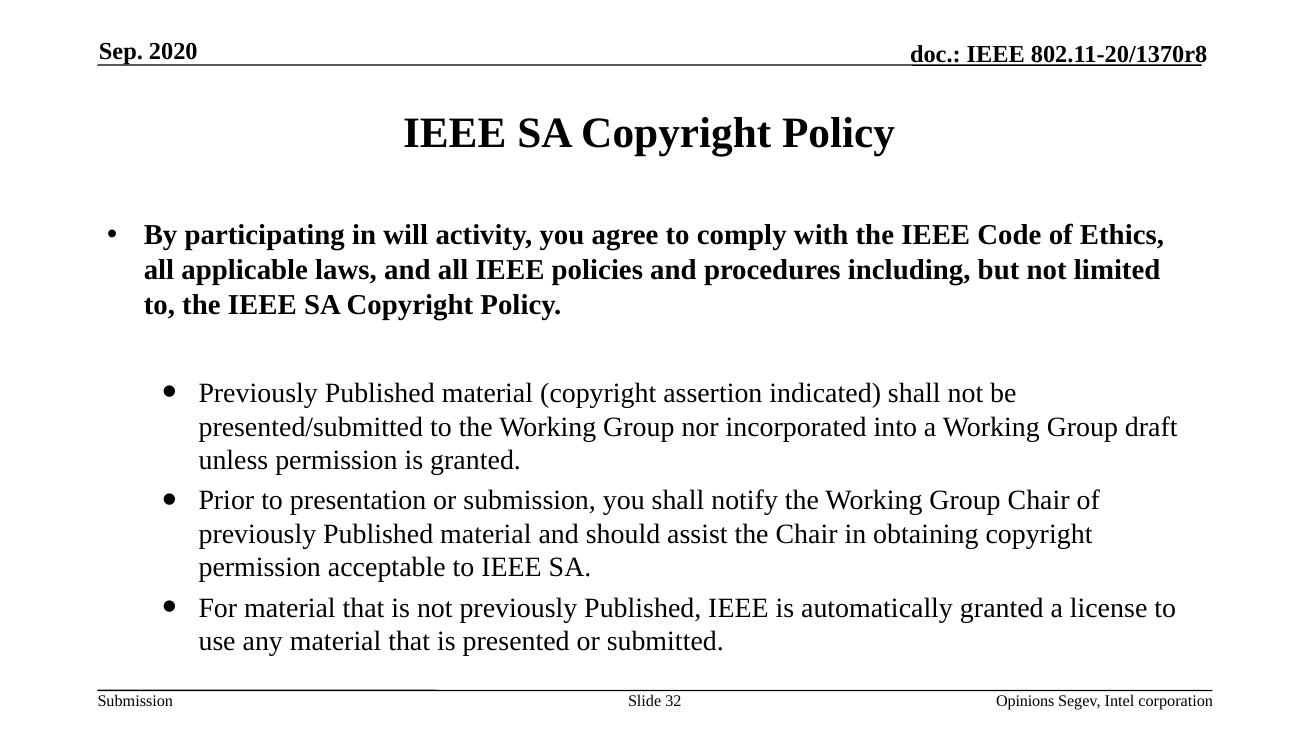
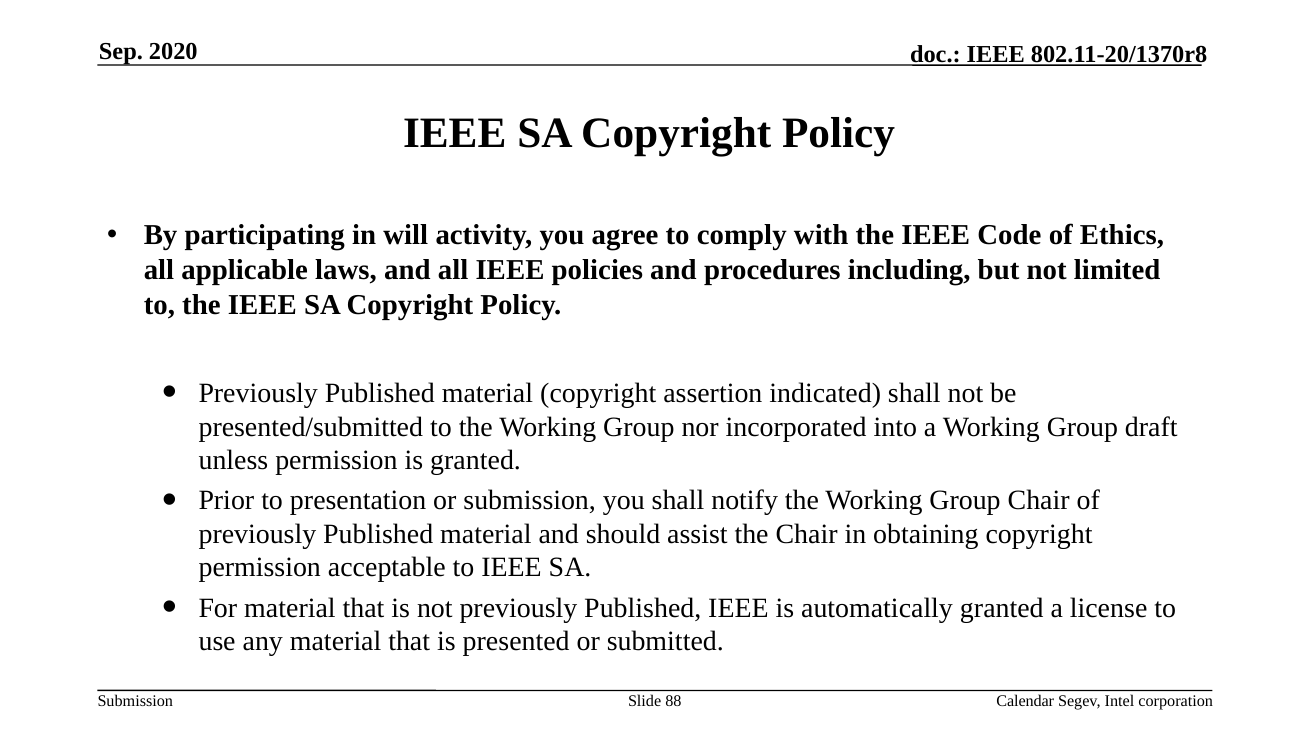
32: 32 -> 88 (673, 701)
Opinions: Opinions -> Calendar (1025, 701)
